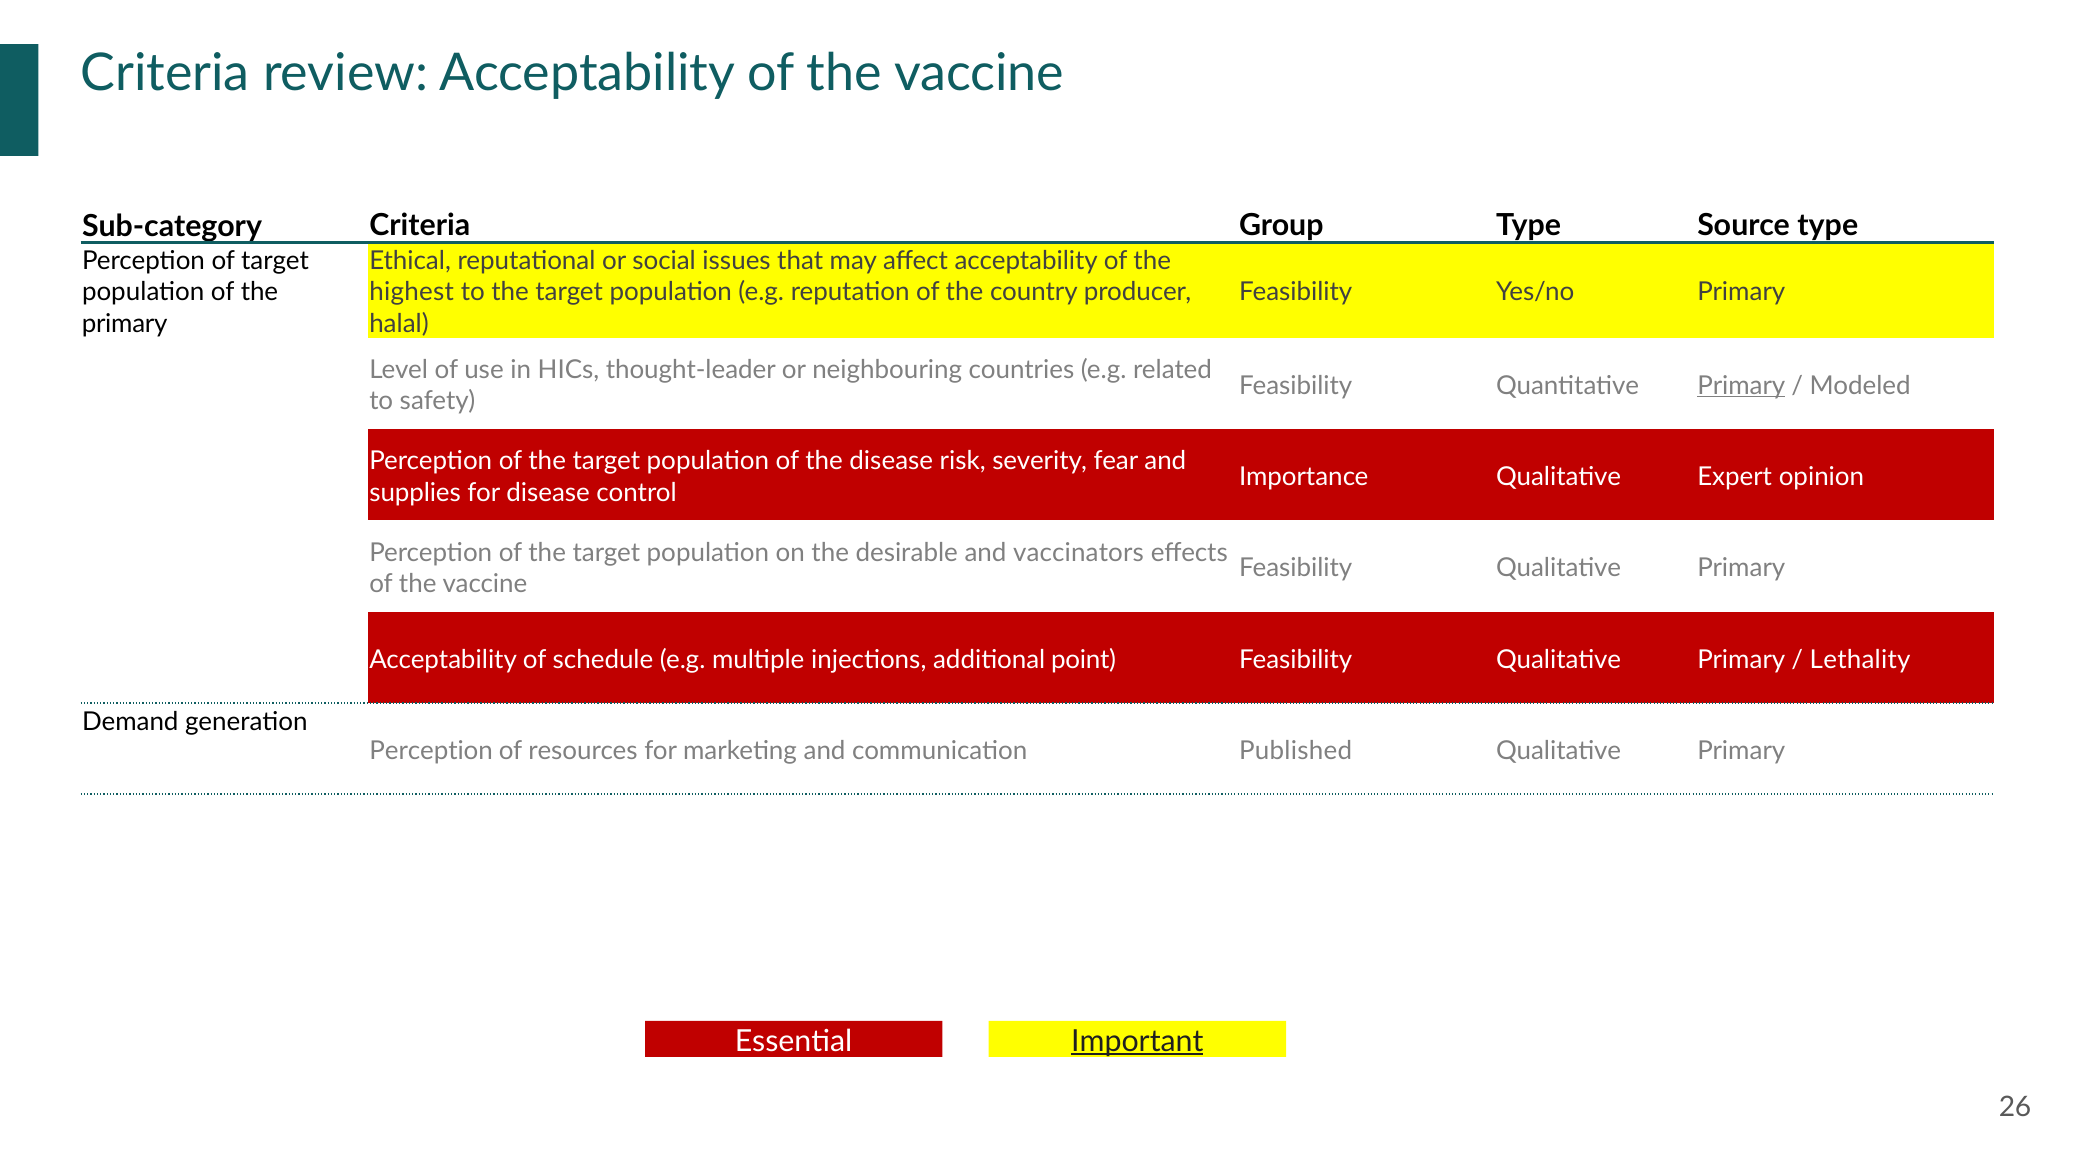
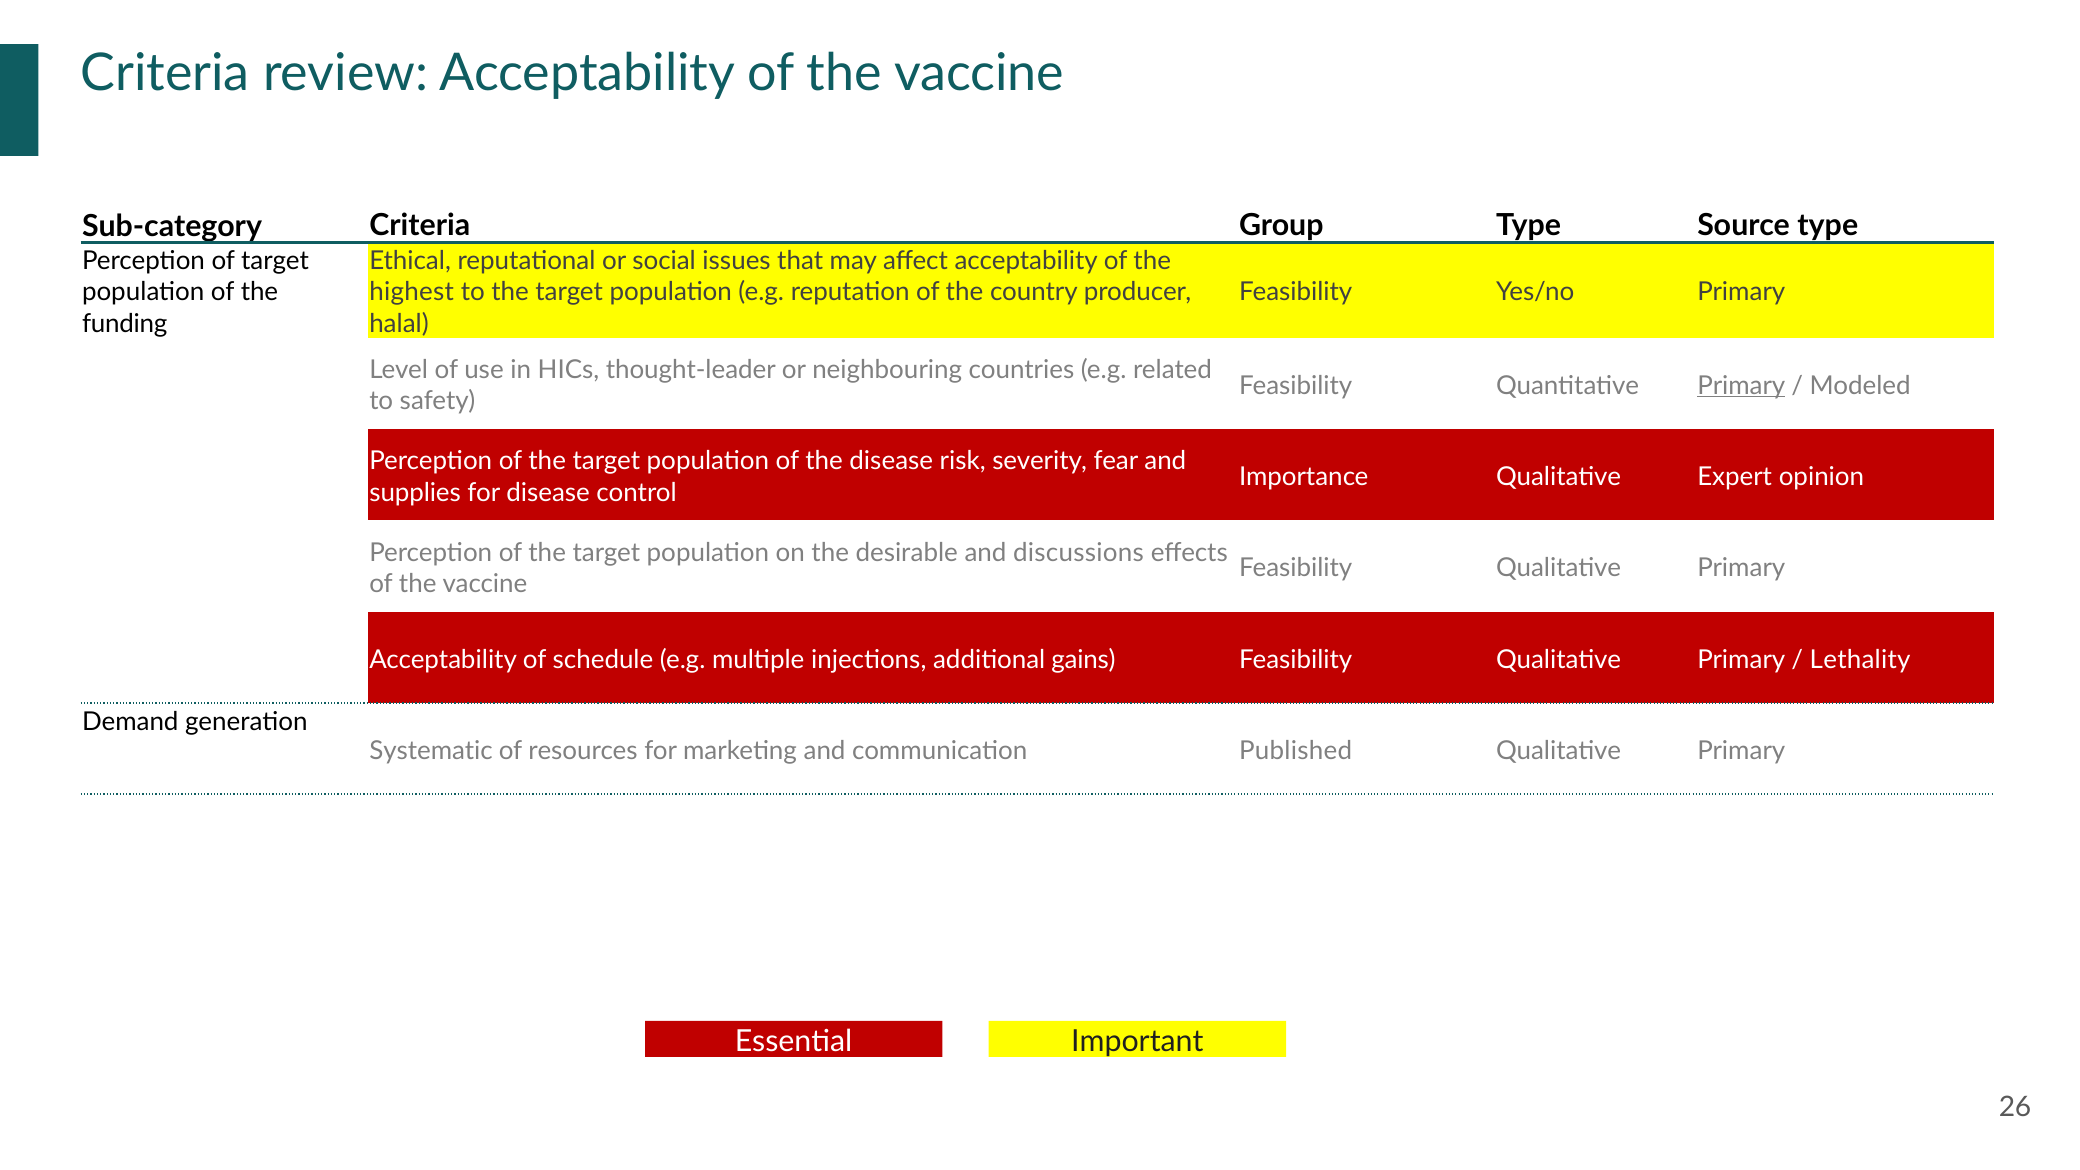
primary: primary -> funding (125, 324)
vaccinators: vaccinators -> discussions (1078, 553)
point: point -> gains (1083, 660)
Perception: Perception -> Systematic (431, 751)
Important underline: present -> none (1137, 1041)
